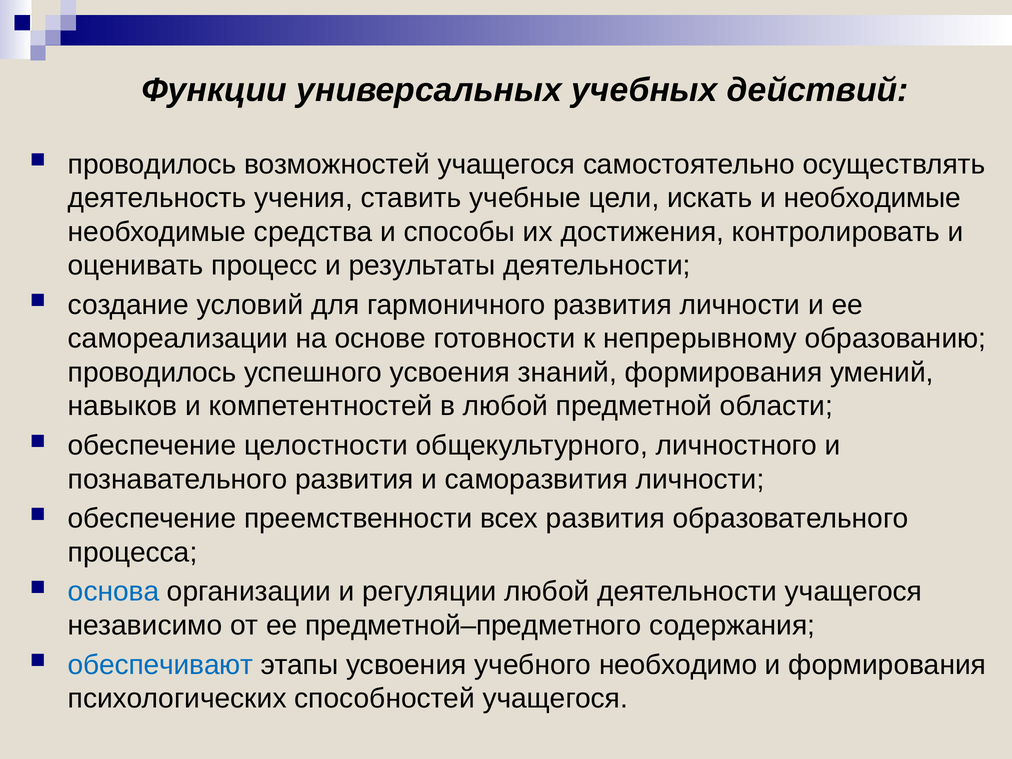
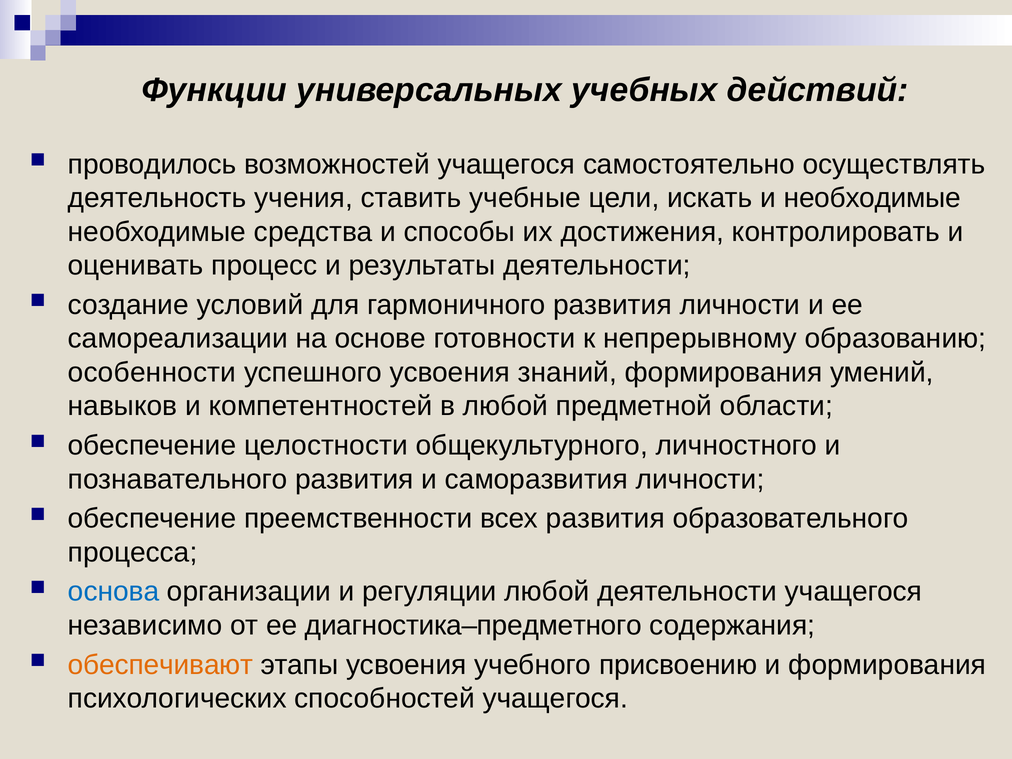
проводилось: проводилось -> особенности (152, 372)
предметной–предметного: предметной–предметного -> диагностика–предметного (473, 625)
обеспечивают colour: blue -> orange (161, 665)
необходимо: необходимо -> присвоению (678, 665)
